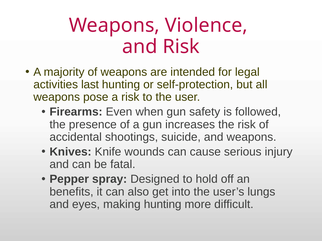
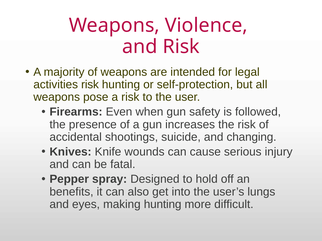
activities last: last -> risk (90, 85)
and weapons: weapons -> changing (252, 137)
